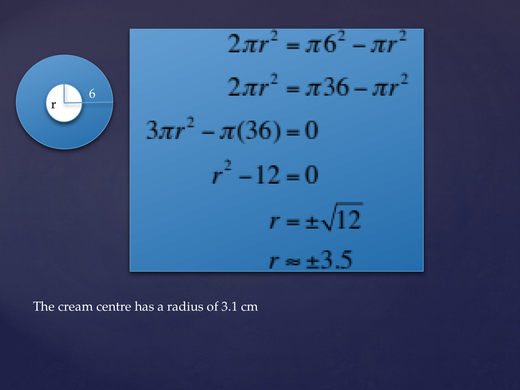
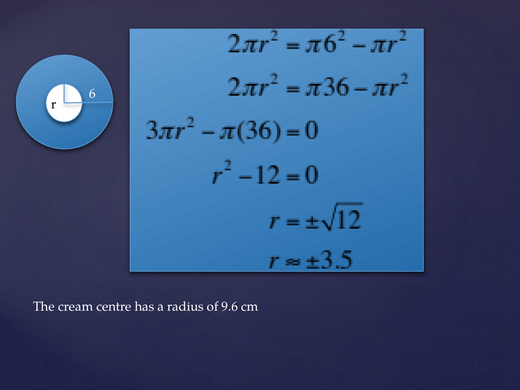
3.1: 3.1 -> 9.6 (230, 306)
